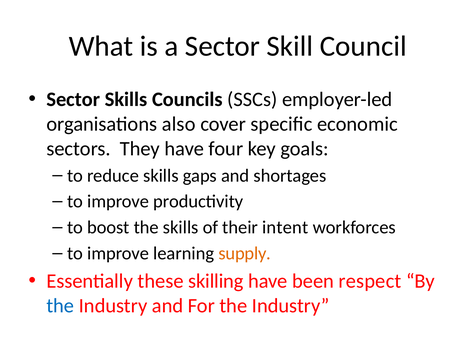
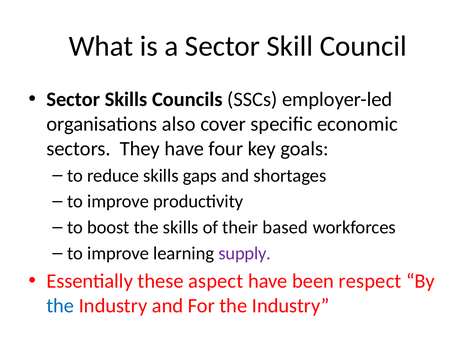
intent: intent -> based (285, 227)
supply colour: orange -> purple (245, 253)
skilling: skilling -> aspect (216, 281)
